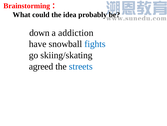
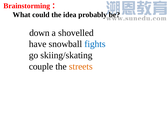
addiction: addiction -> shovelled (76, 33)
agreed: agreed -> couple (41, 66)
streets colour: blue -> orange (81, 66)
